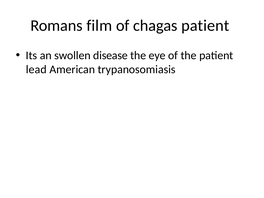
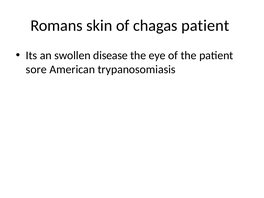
film: film -> skin (99, 26)
lead: lead -> sore (36, 69)
